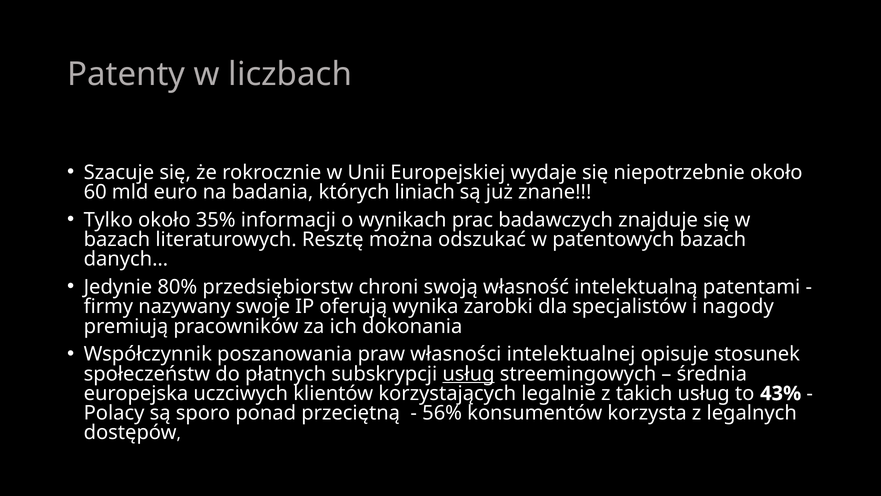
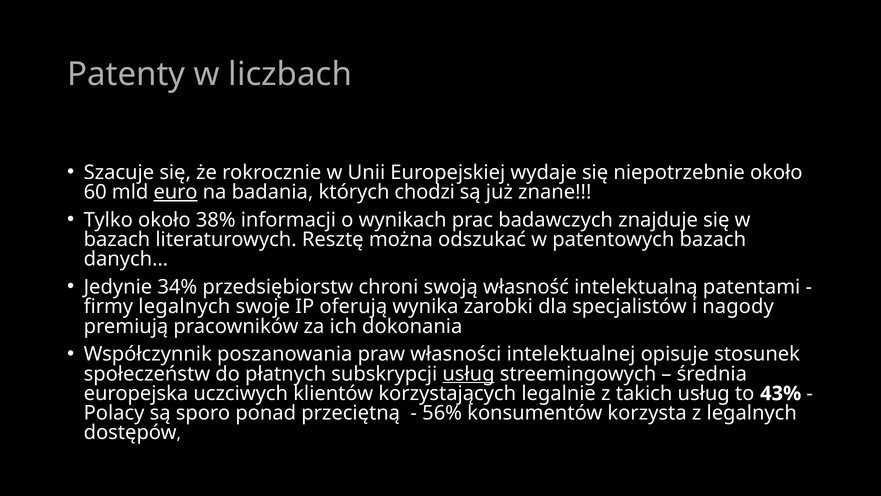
euro underline: none -> present (176, 192)
liniach: liniach -> chodzi (425, 192)
35%: 35% -> 38% (216, 220)
80%: 80% -> 34% (177, 287)
firmy nazywany: nazywany -> legalnych (184, 306)
